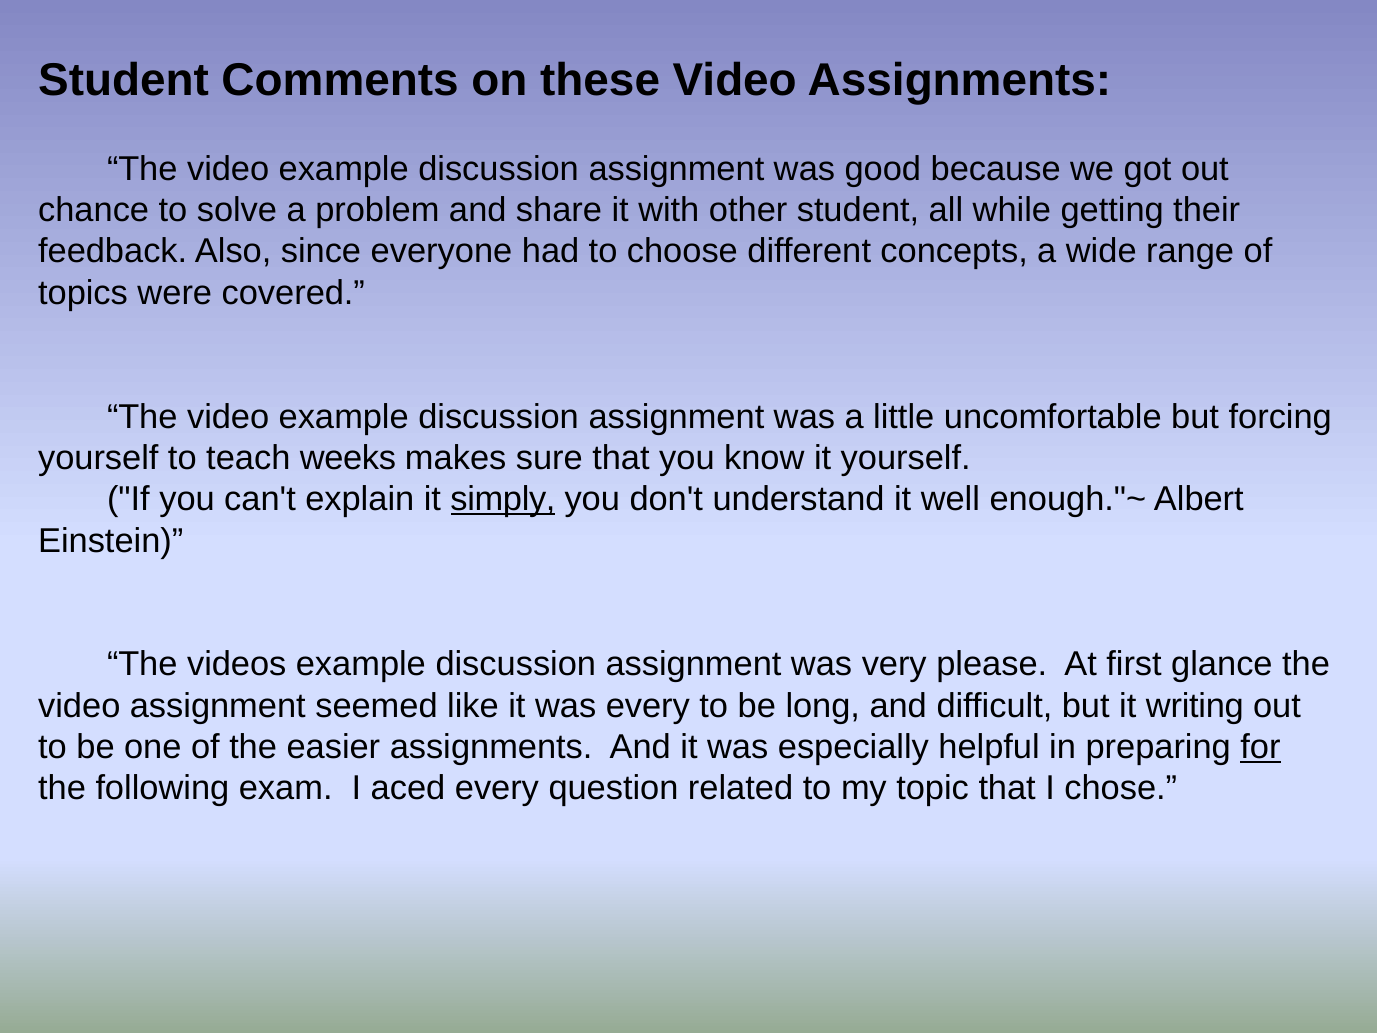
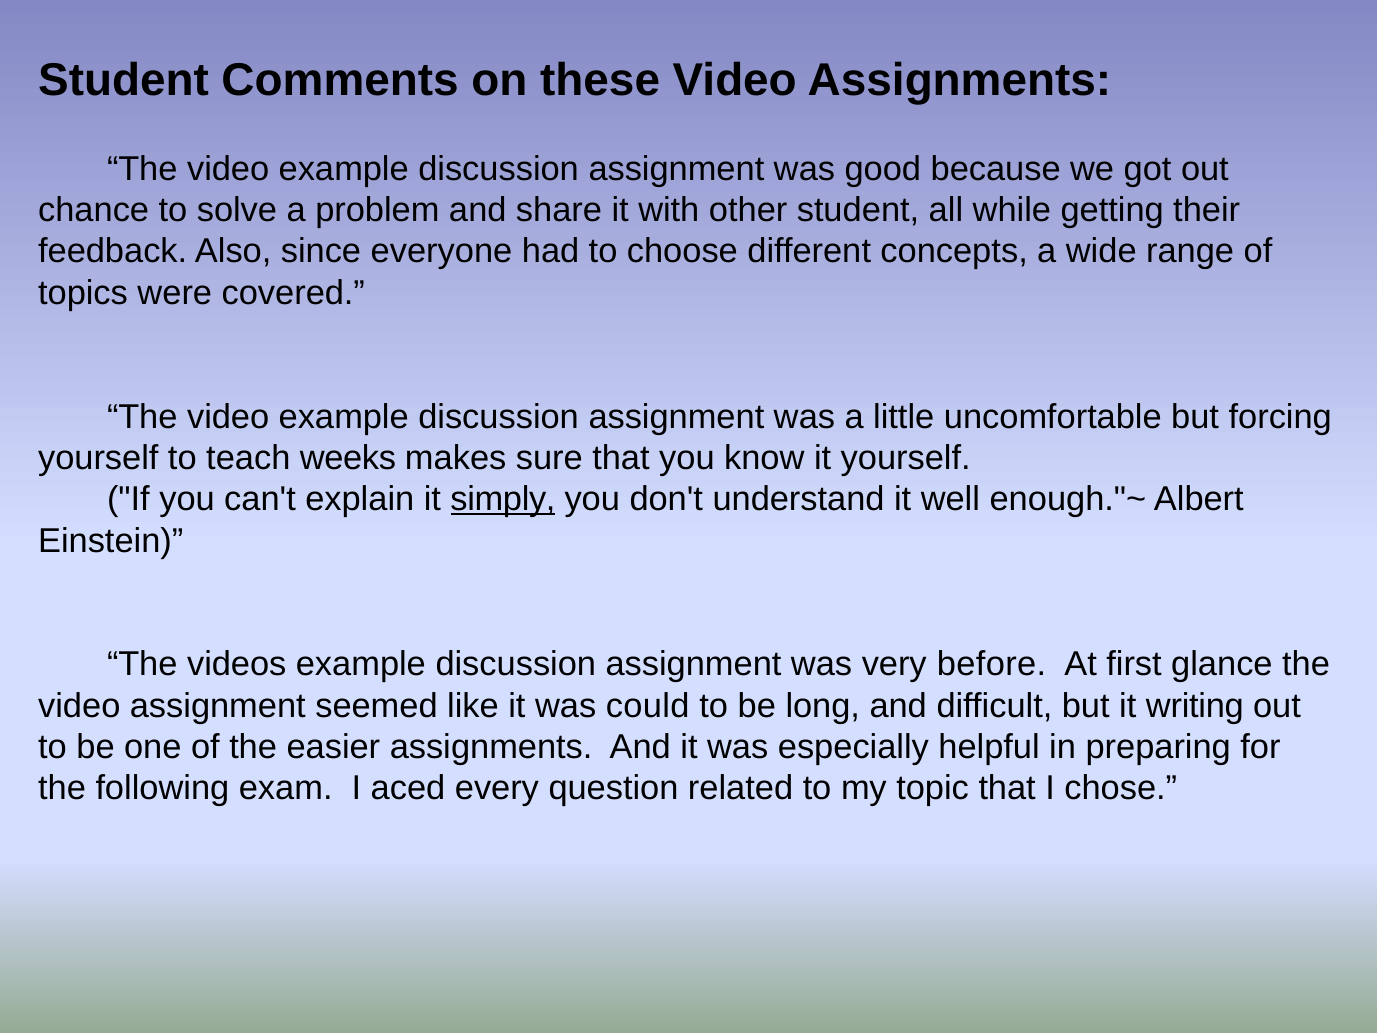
please: please -> before (992, 664)
was every: every -> could (648, 706)
for underline: present -> none (1261, 747)
